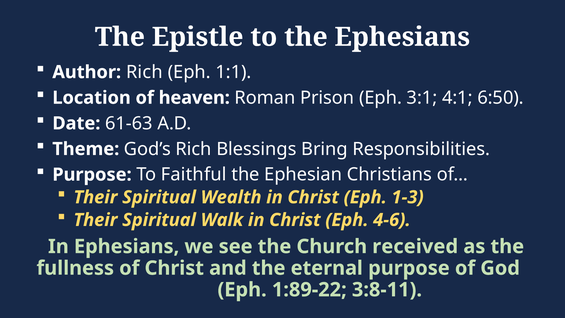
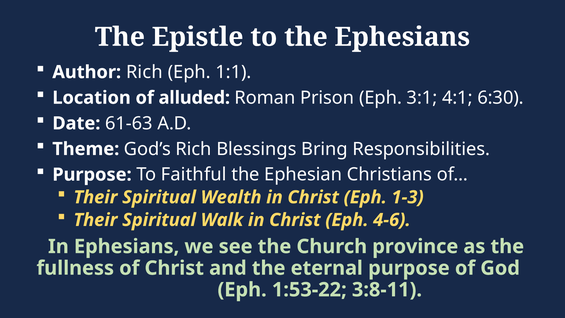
heaven: heaven -> alluded (194, 98)
6:50: 6:50 -> 6:30 (501, 98)
received: received -> province (415, 246)
1:89-22: 1:89-22 -> 1:53-22 (309, 290)
